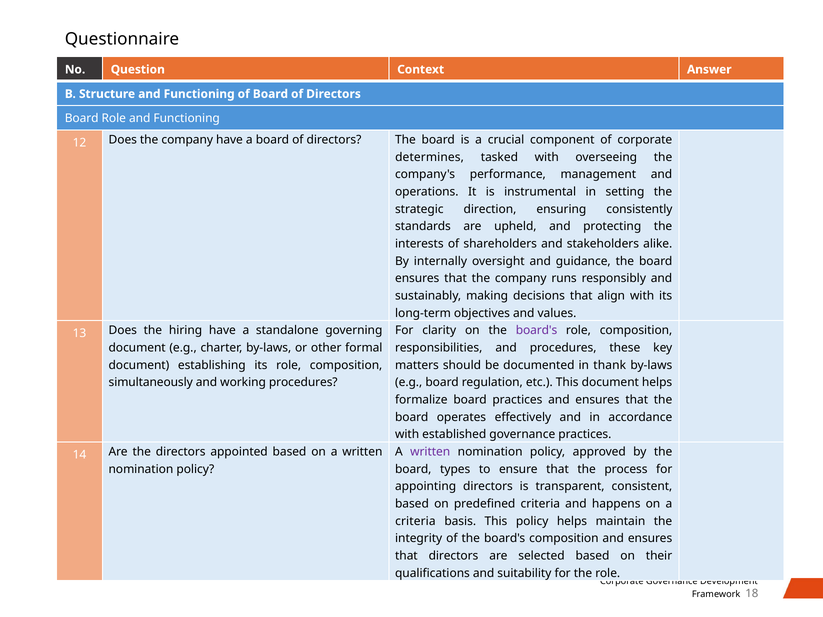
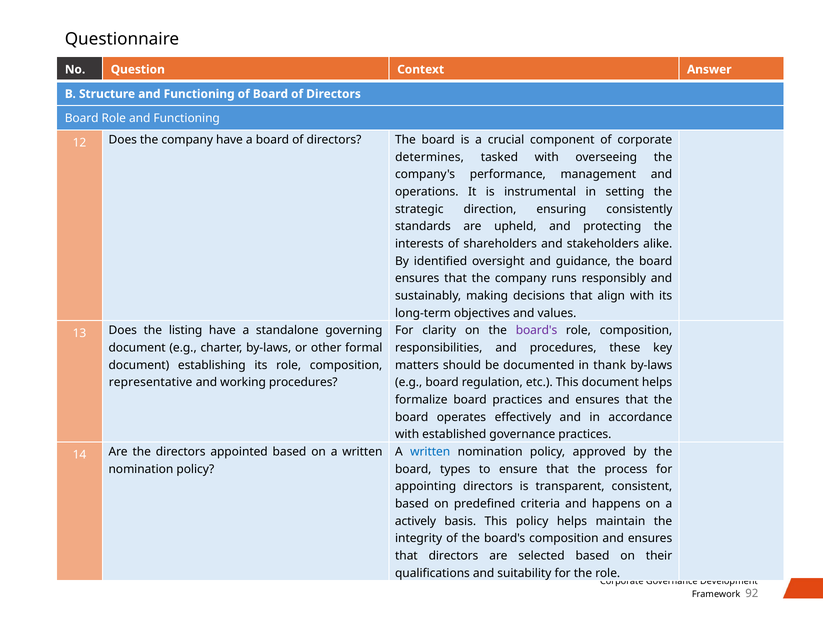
internally: internally -> identified (441, 261)
hiring: hiring -> listing (186, 331)
simultaneously: simultaneously -> representative (151, 383)
written colour: purple -> blue (430, 452)
criteria: criteria -> actively (416, 521)
18: 18 -> 92 (752, 594)
